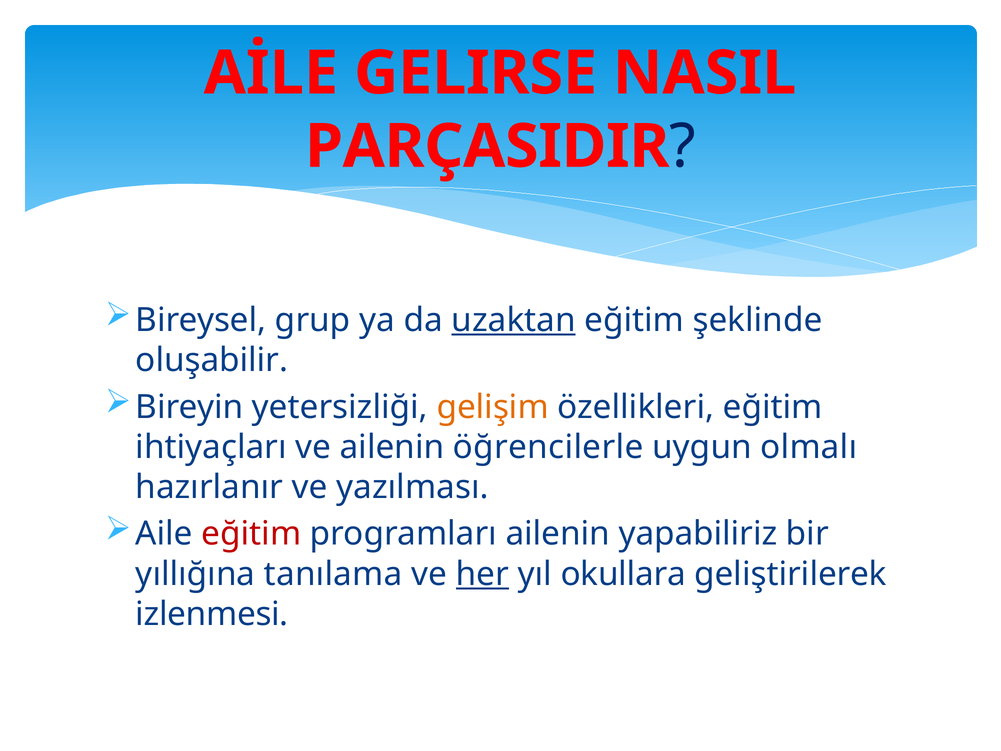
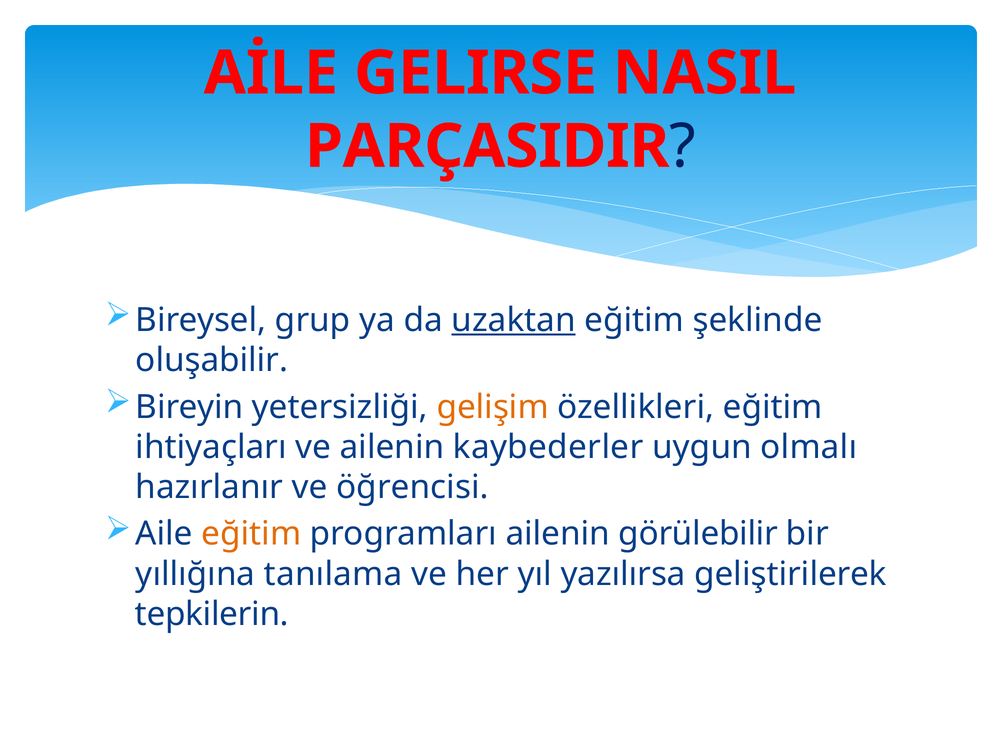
öğrencilerle: öğrencilerle -> kaybederler (548, 447)
yazılması: yazılması -> öğrencisi (413, 487)
eğitim colour: red -> orange (251, 534)
yapabiliriz: yapabiliriz -> görülebilir (698, 534)
her underline: present -> none (482, 574)
okullara: okullara -> yazılırsa (623, 574)
izlenmesi: izlenmesi -> tepkilerin (212, 614)
